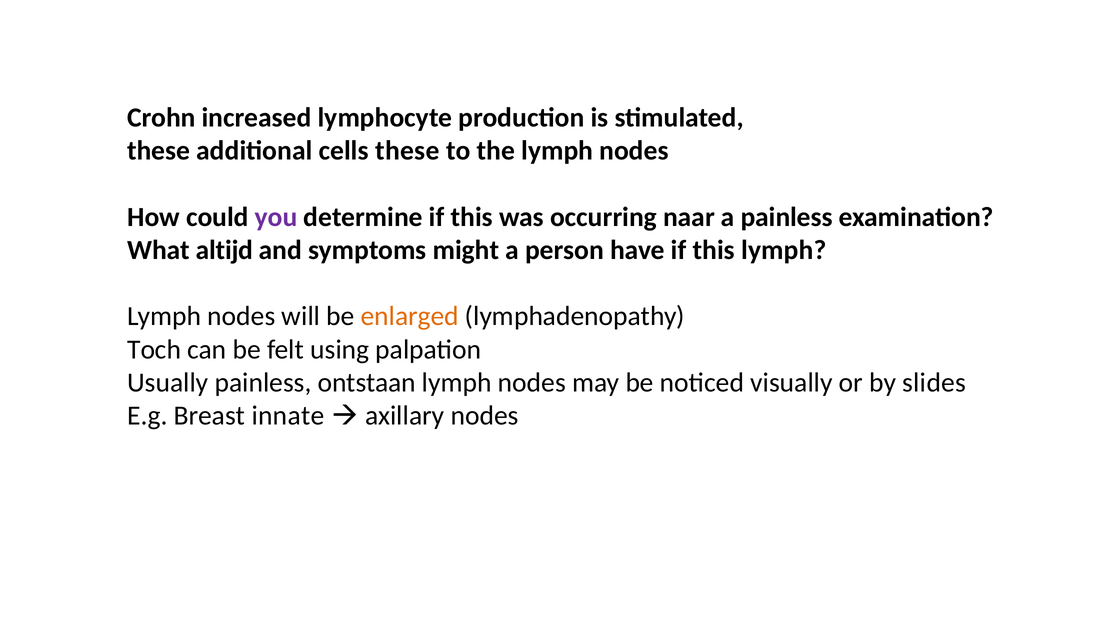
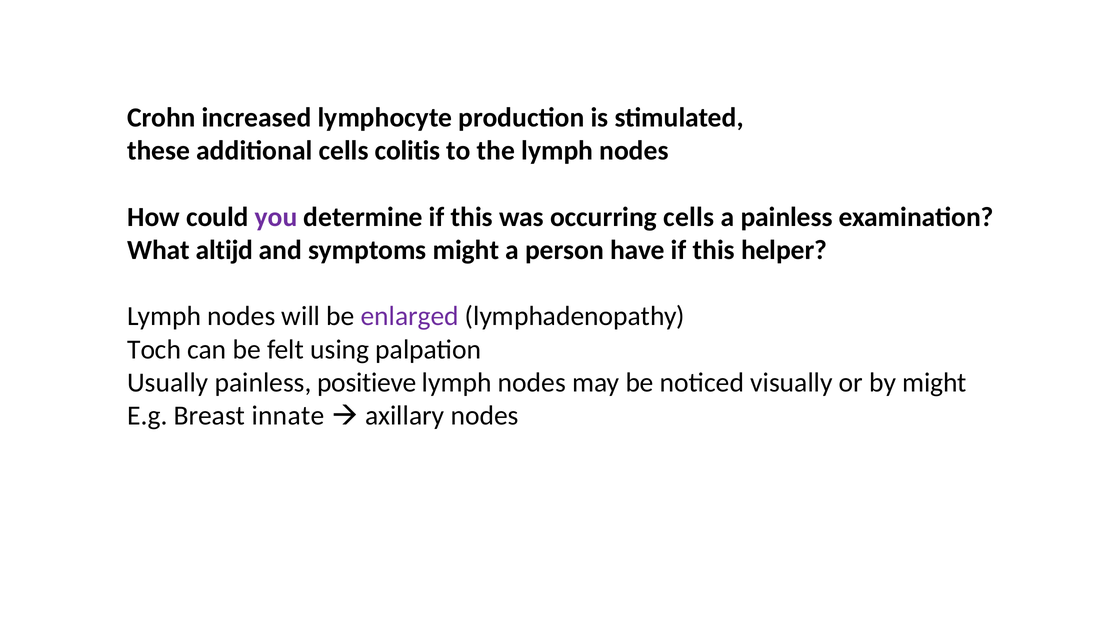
cells these: these -> colitis (408, 151)
occurring naar: naar -> cells (689, 217)
this lymph: lymph -> helper (784, 250)
enlarged colour: orange -> purple (410, 316)
ontstaan: ontstaan -> positieve (367, 382)
by slides: slides -> might (934, 382)
